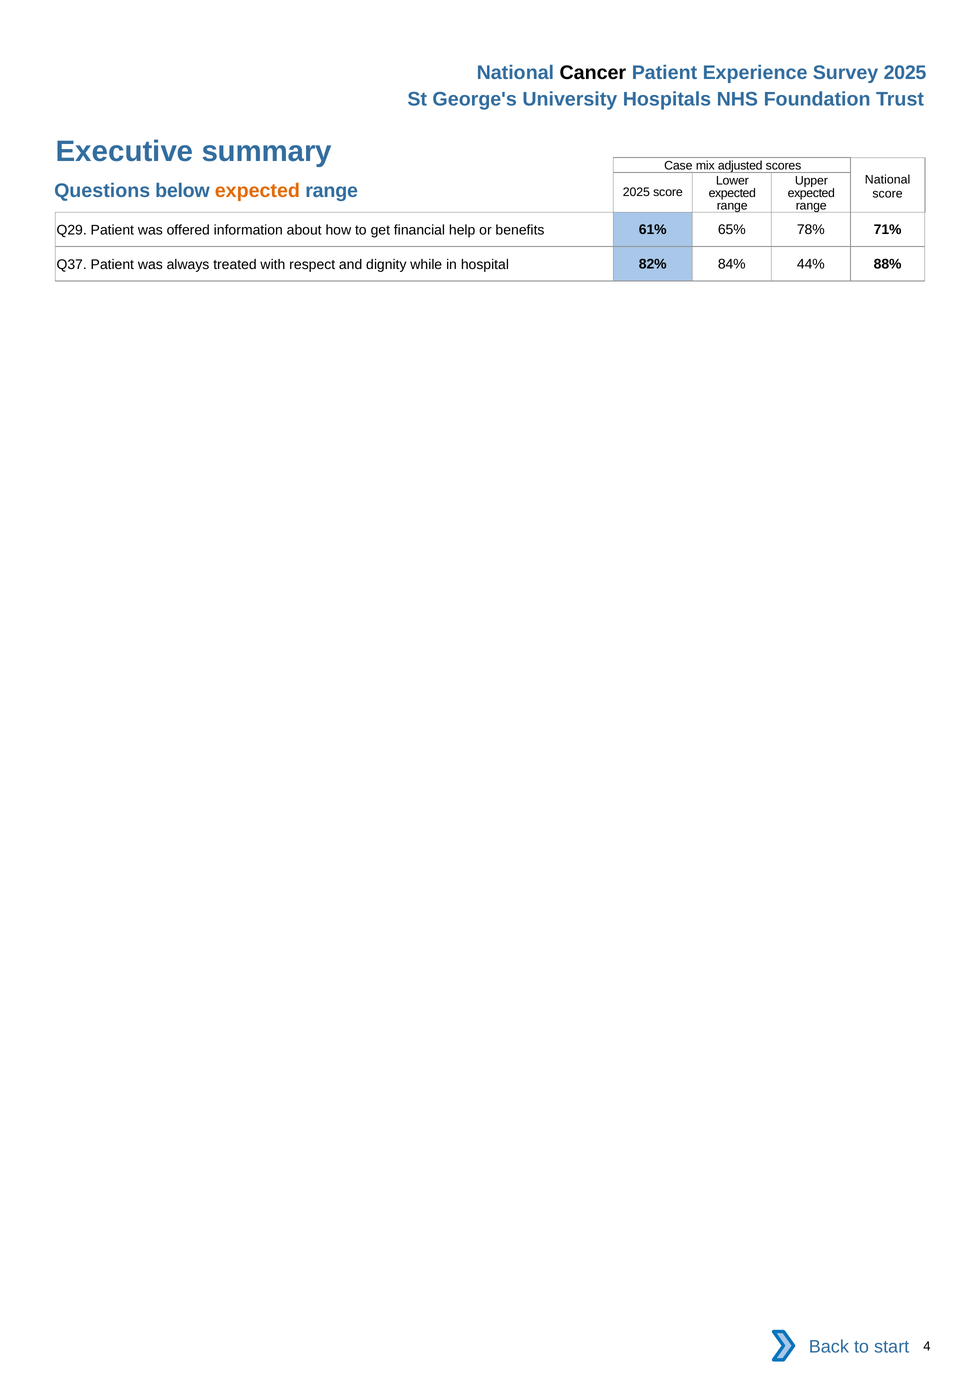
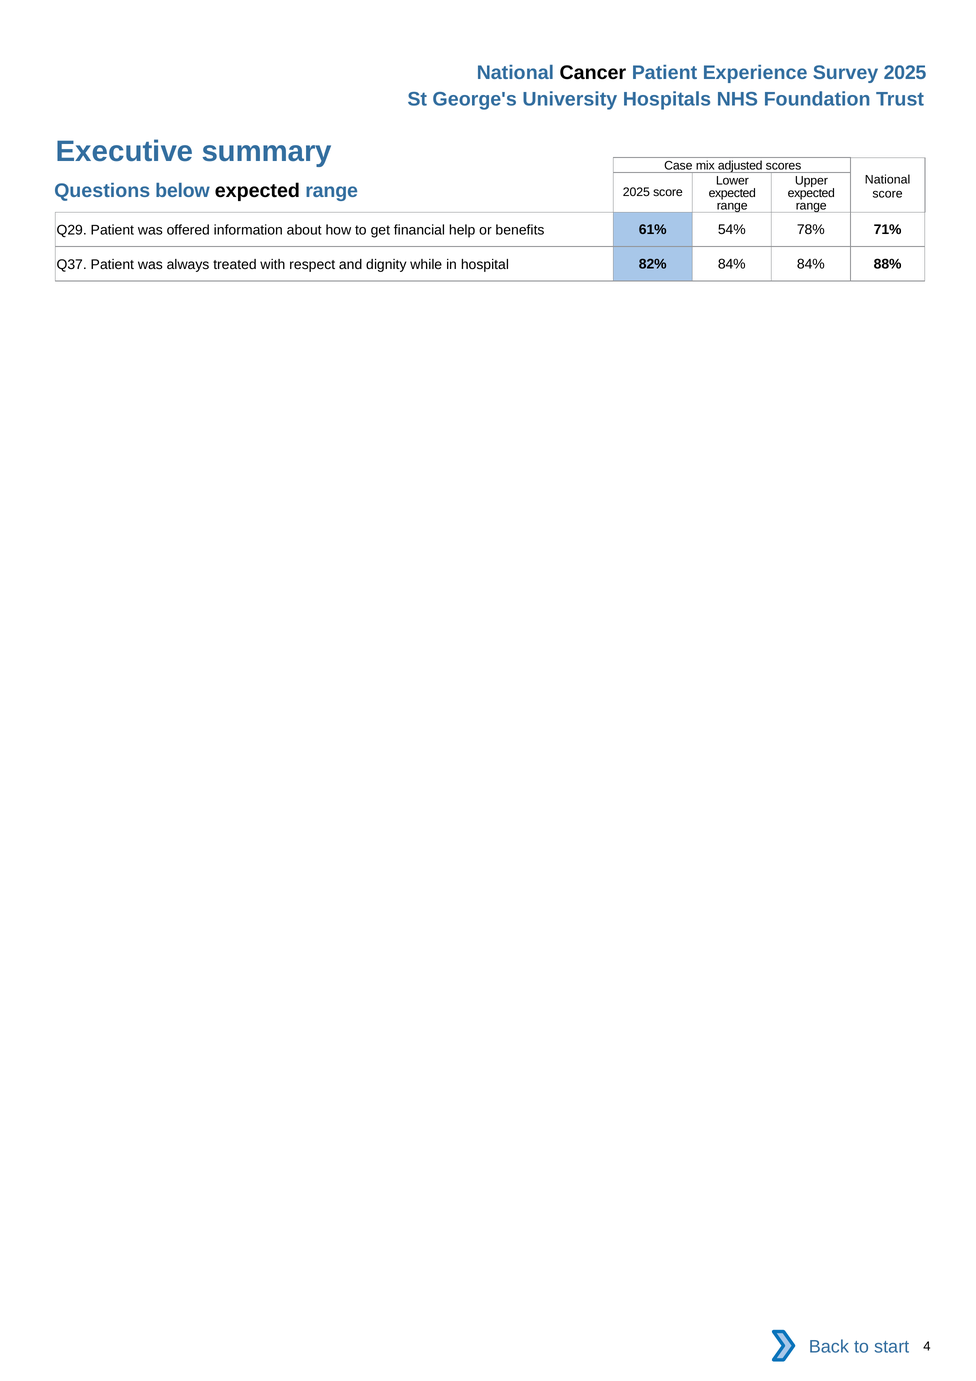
expected colour: orange -> black (257, 191)
65%: 65% -> 54% (732, 230)
84% 44%: 44% -> 84% (811, 264)
